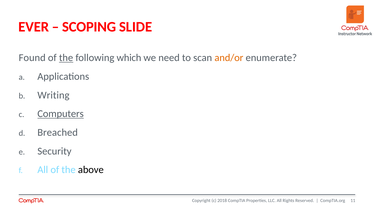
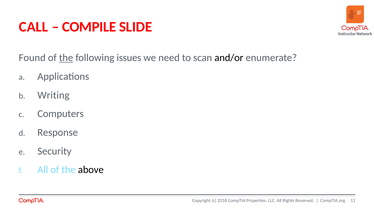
EVER: EVER -> CALL (34, 27)
SCOPING: SCOPING -> COMPILE (89, 27)
which: which -> issues (129, 58)
and/or colour: orange -> black (229, 58)
Computers underline: present -> none (61, 114)
Breached: Breached -> Response (58, 133)
